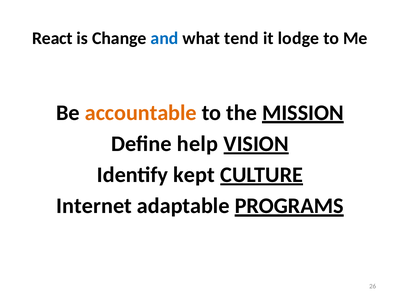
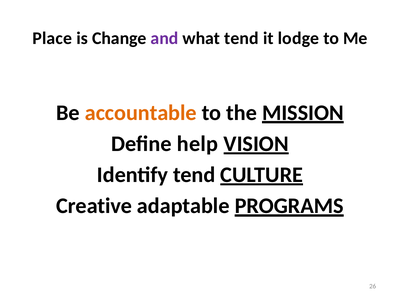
React: React -> Place (52, 38)
and colour: blue -> purple (164, 38)
Identify kept: kept -> tend (194, 175)
Internet: Internet -> Creative (94, 206)
